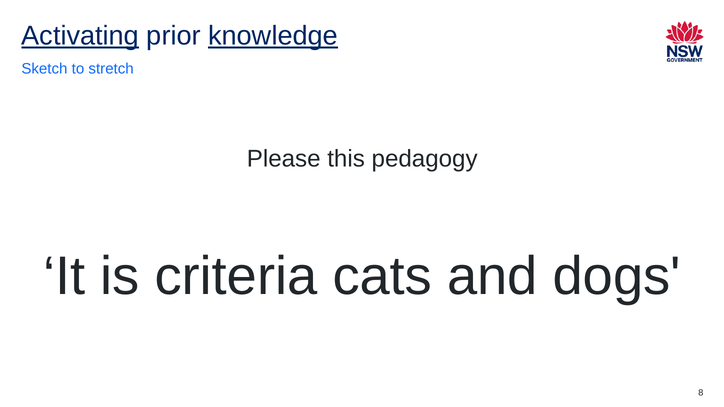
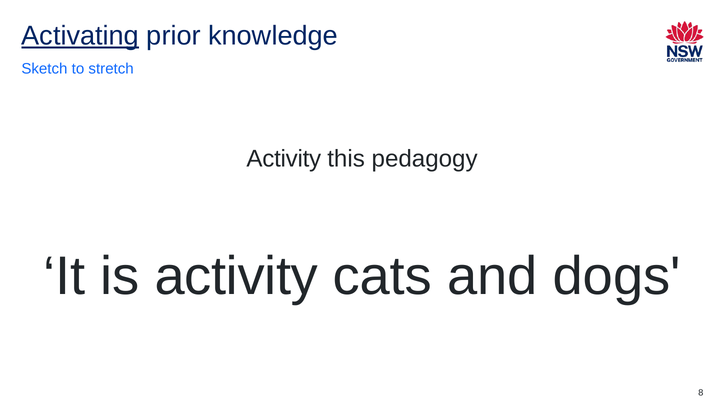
knowledge underline: present -> none (273, 36)
Please: Please -> Activity (284, 159)
is criteria: criteria -> activity (236, 277)
